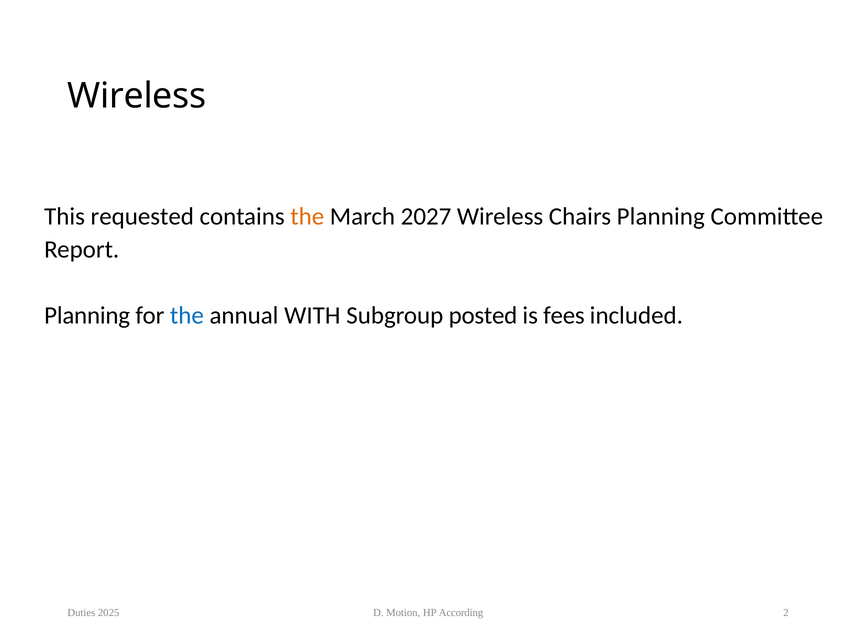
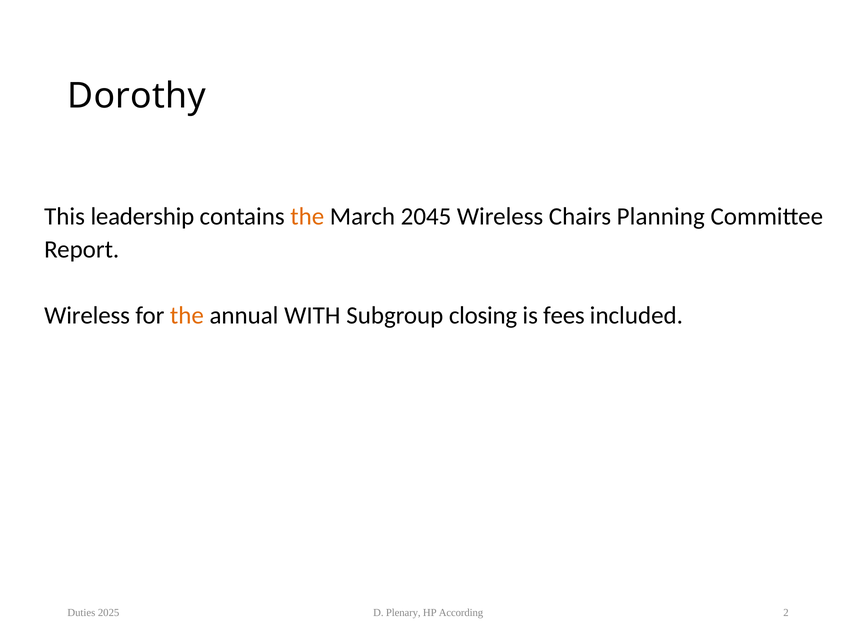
Wireless: Wireless -> Dorothy (137, 96)
requested: requested -> leadership (142, 217)
2027: 2027 -> 2045 (426, 217)
Planning: Planning -> Wireless (87, 315)
the colour: blue -> orange (187, 315)
posted: posted -> closing (483, 315)
Motion: Motion -> Plenary (403, 613)
